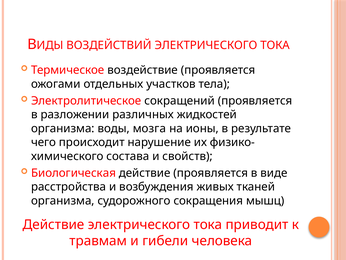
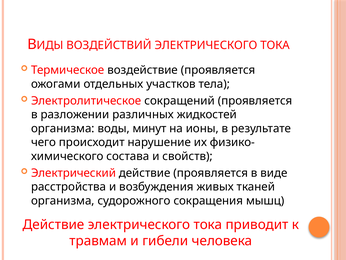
мозга: мозга -> минут (150, 128)
Биологическая: Биологическая -> Электрический (74, 173)
